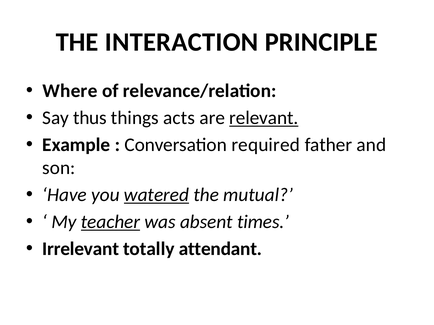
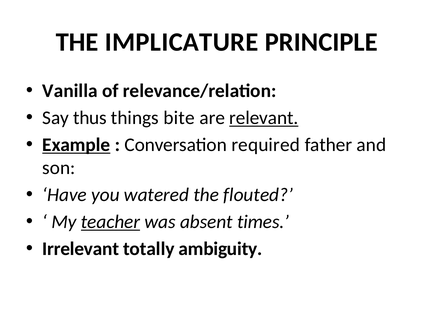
INTERACTION: INTERACTION -> IMPLICATURE (182, 42)
Where: Where -> Vanilla (70, 91)
acts: acts -> bite (179, 118)
Example underline: none -> present (76, 145)
watered underline: present -> none (156, 195)
mutual: mutual -> flouted (258, 195)
attendant: attendant -> ambiguity (220, 249)
